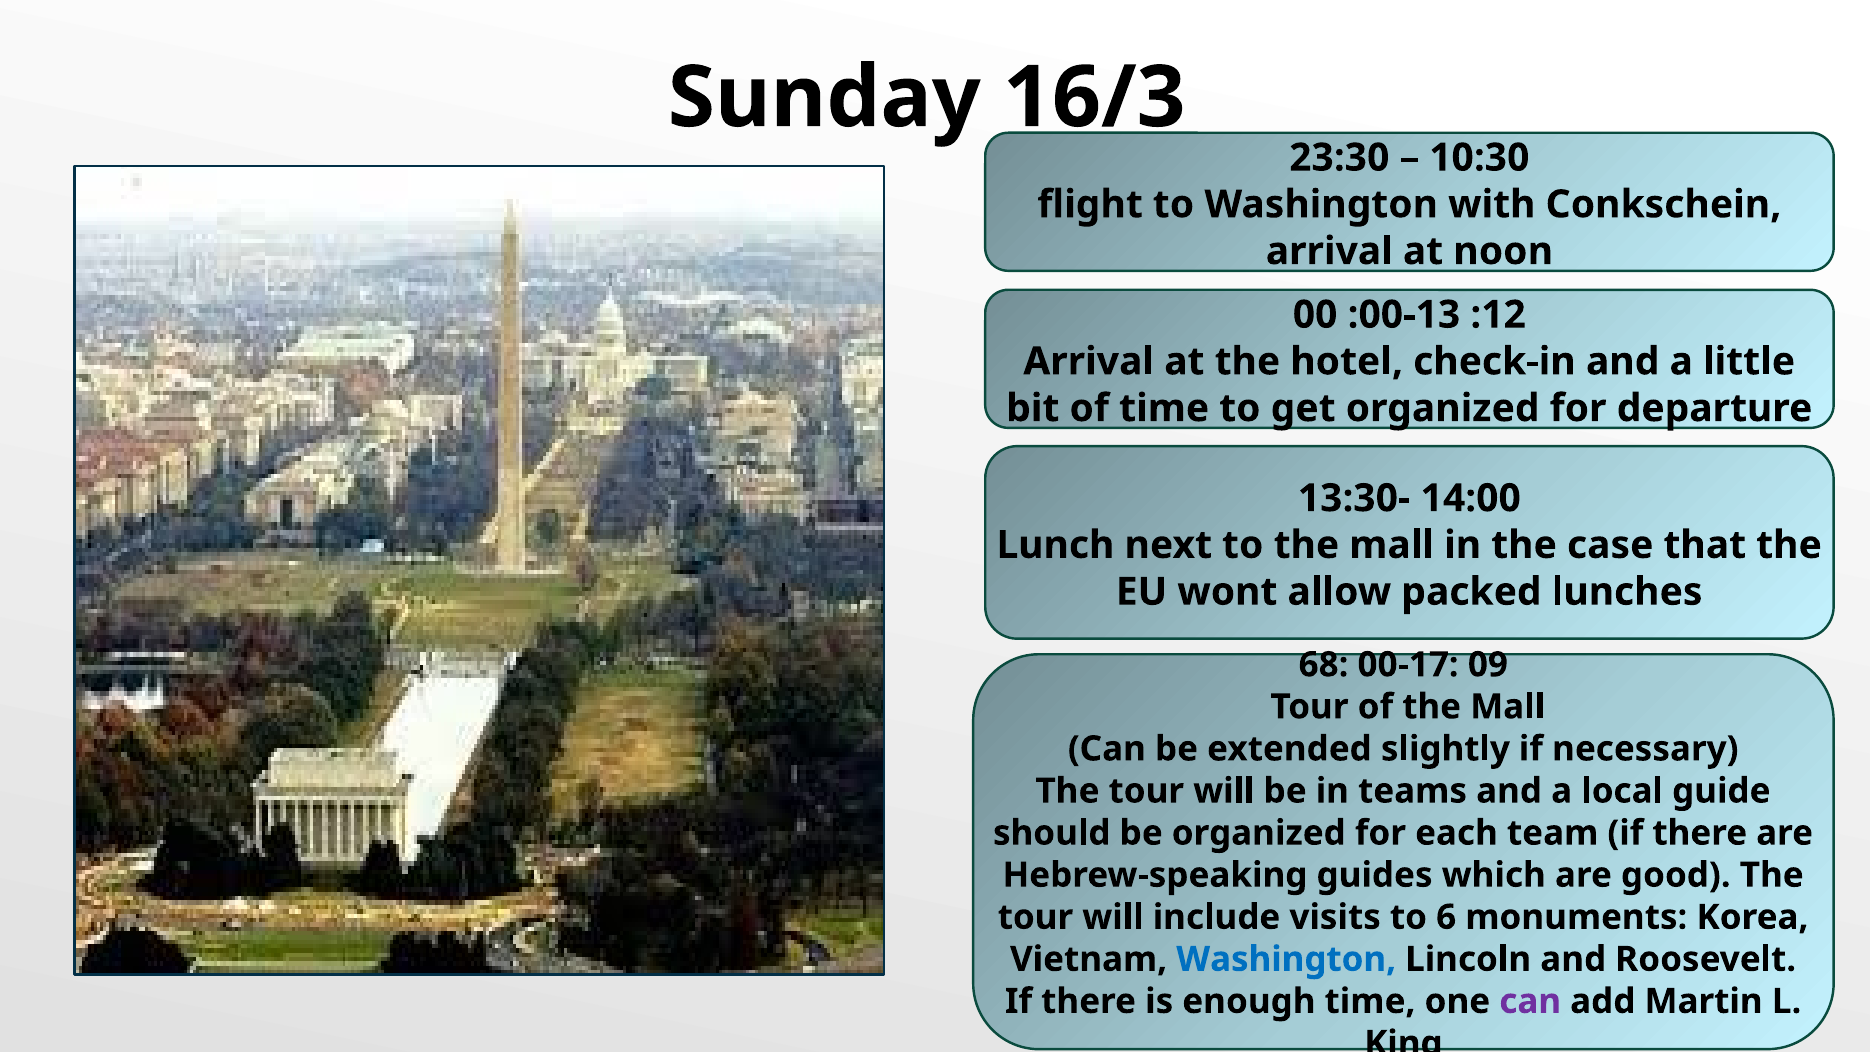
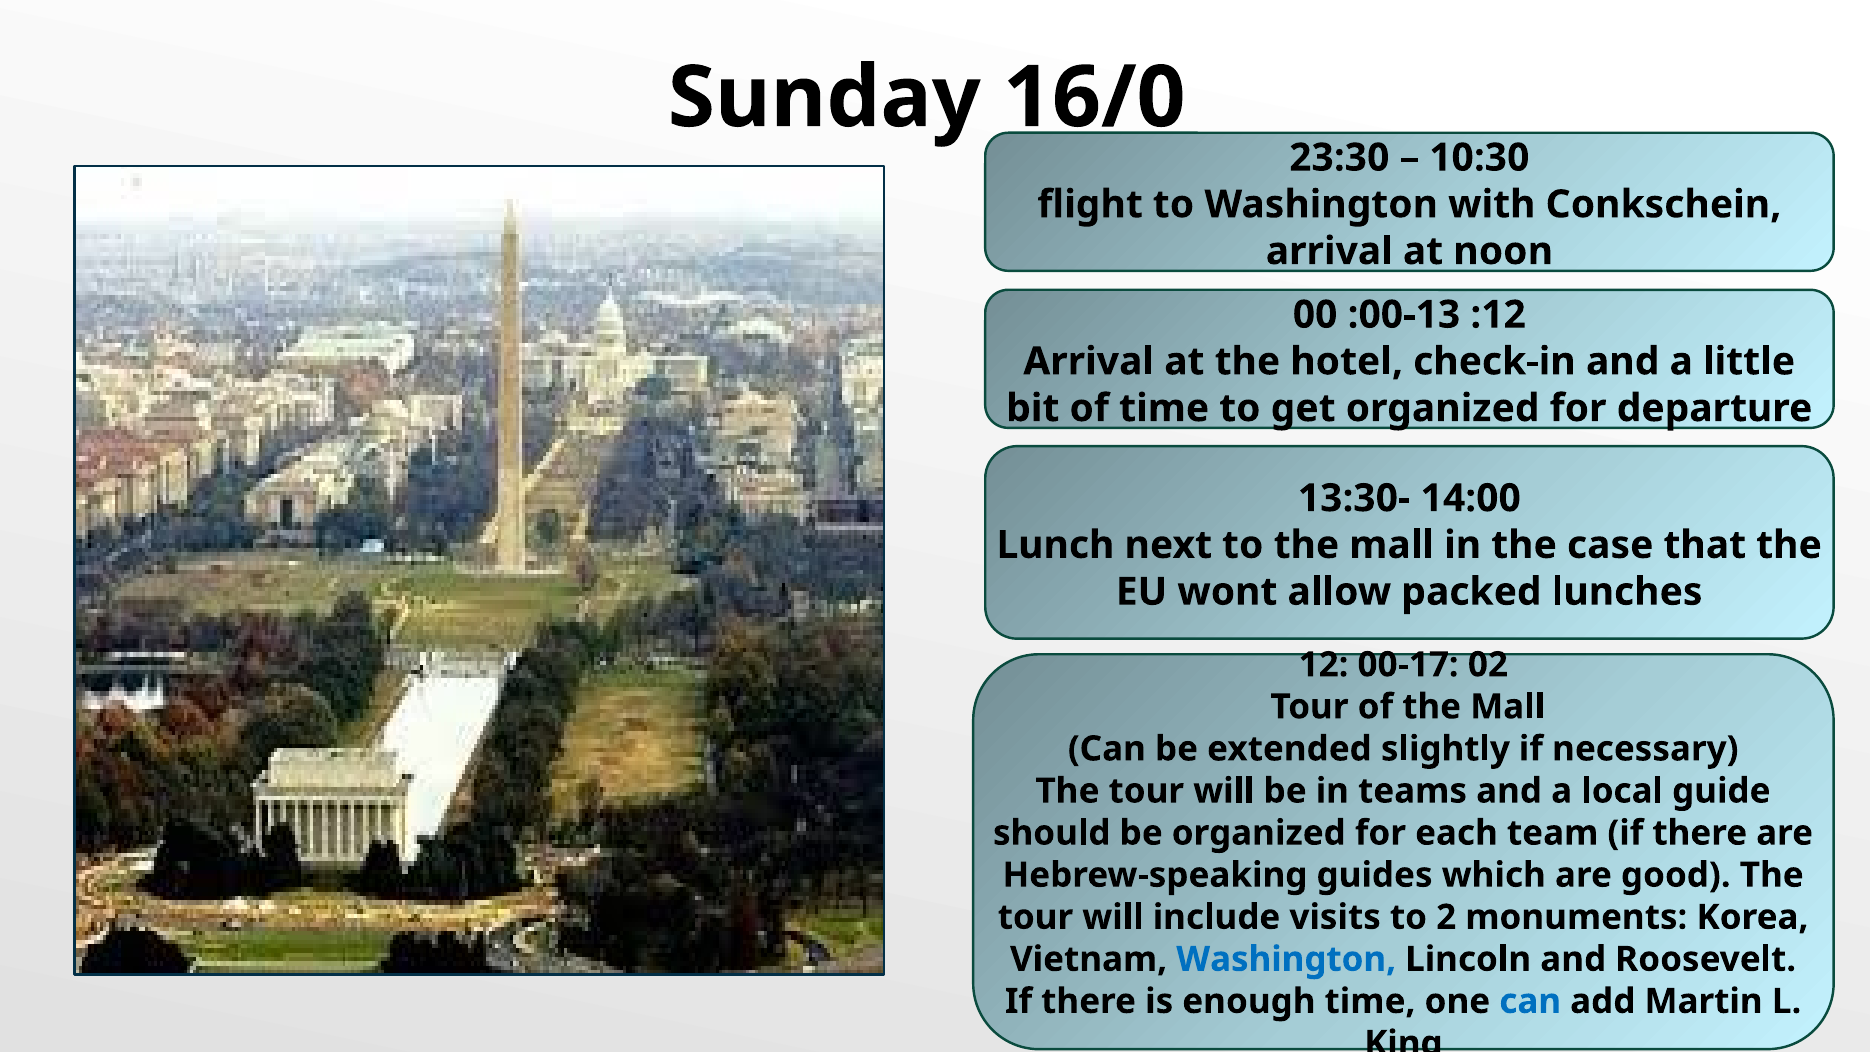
16/3: 16/3 -> 16/0 (1094, 98)
68: 68 -> 12 (1324, 665)
09: 09 -> 02 (1488, 665)
6: 6 -> 2 (1446, 917)
can colour: purple -> blue (1530, 1001)
